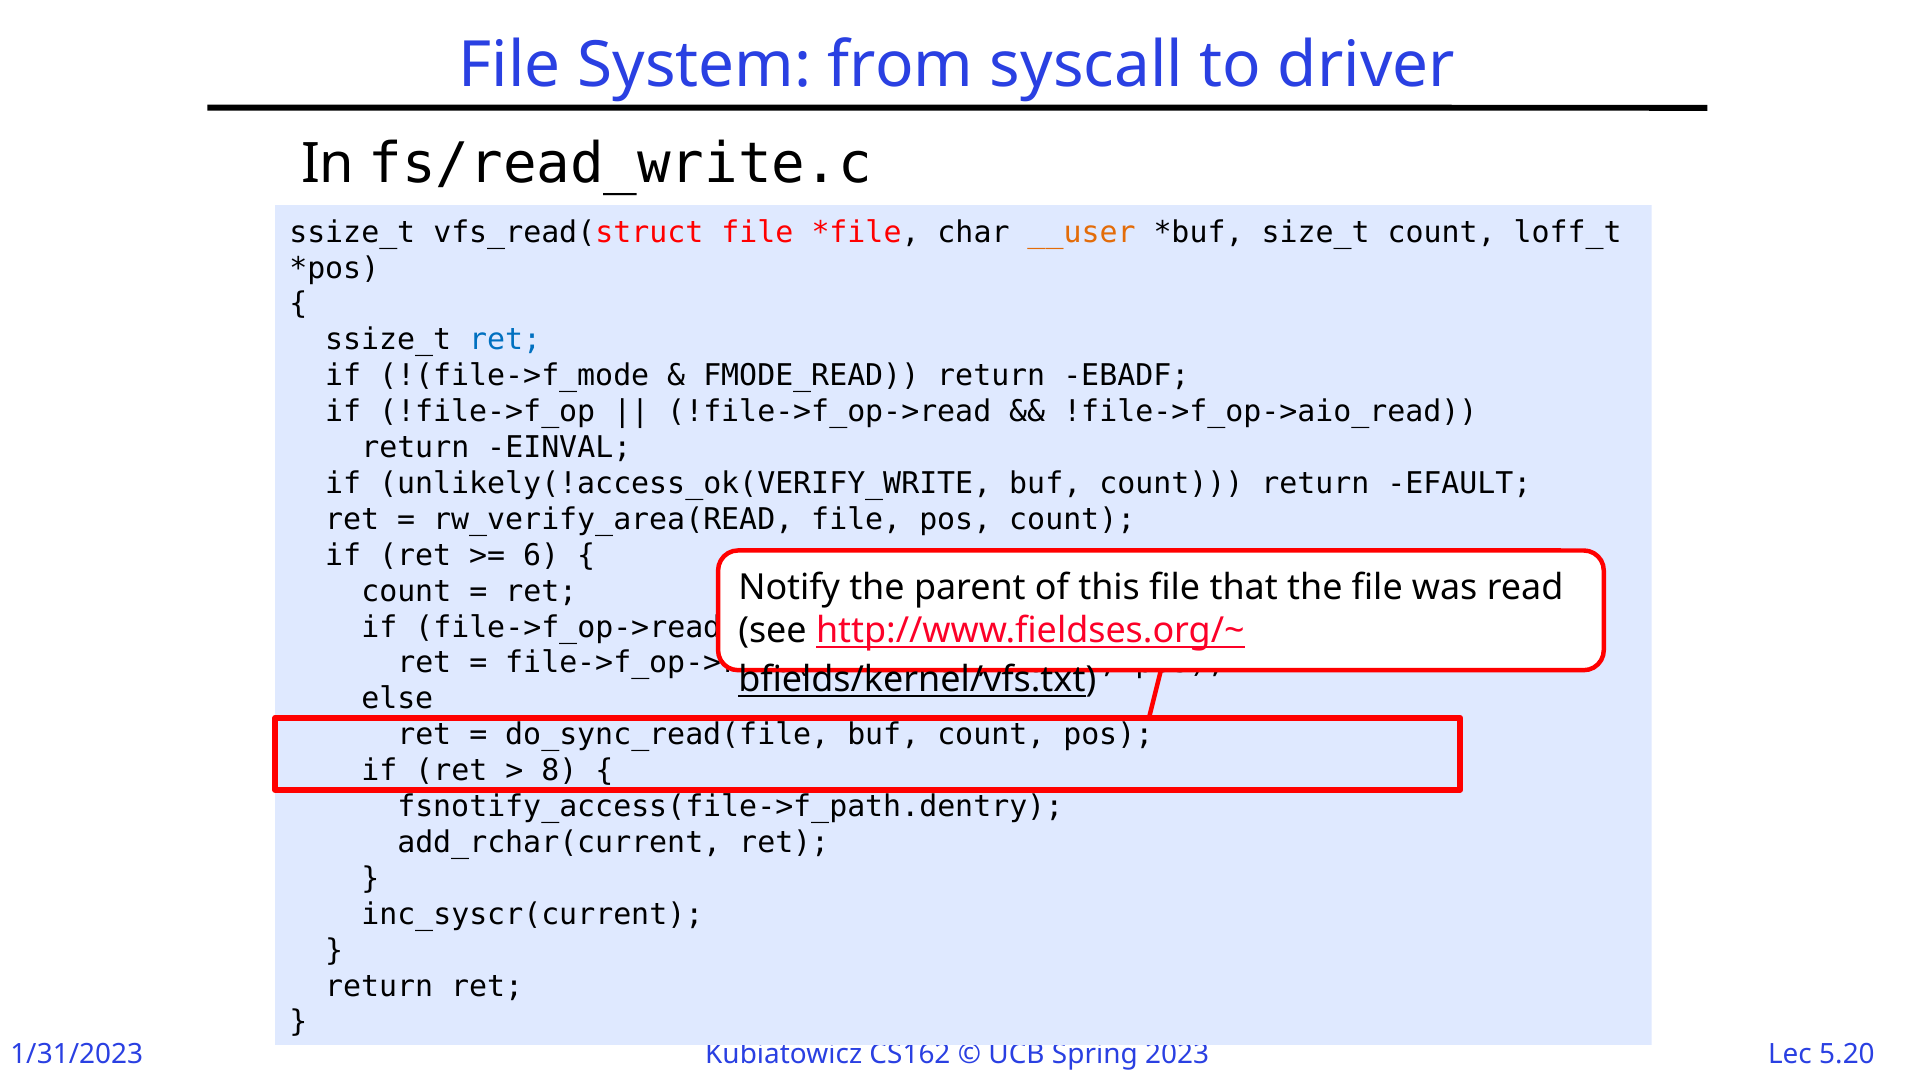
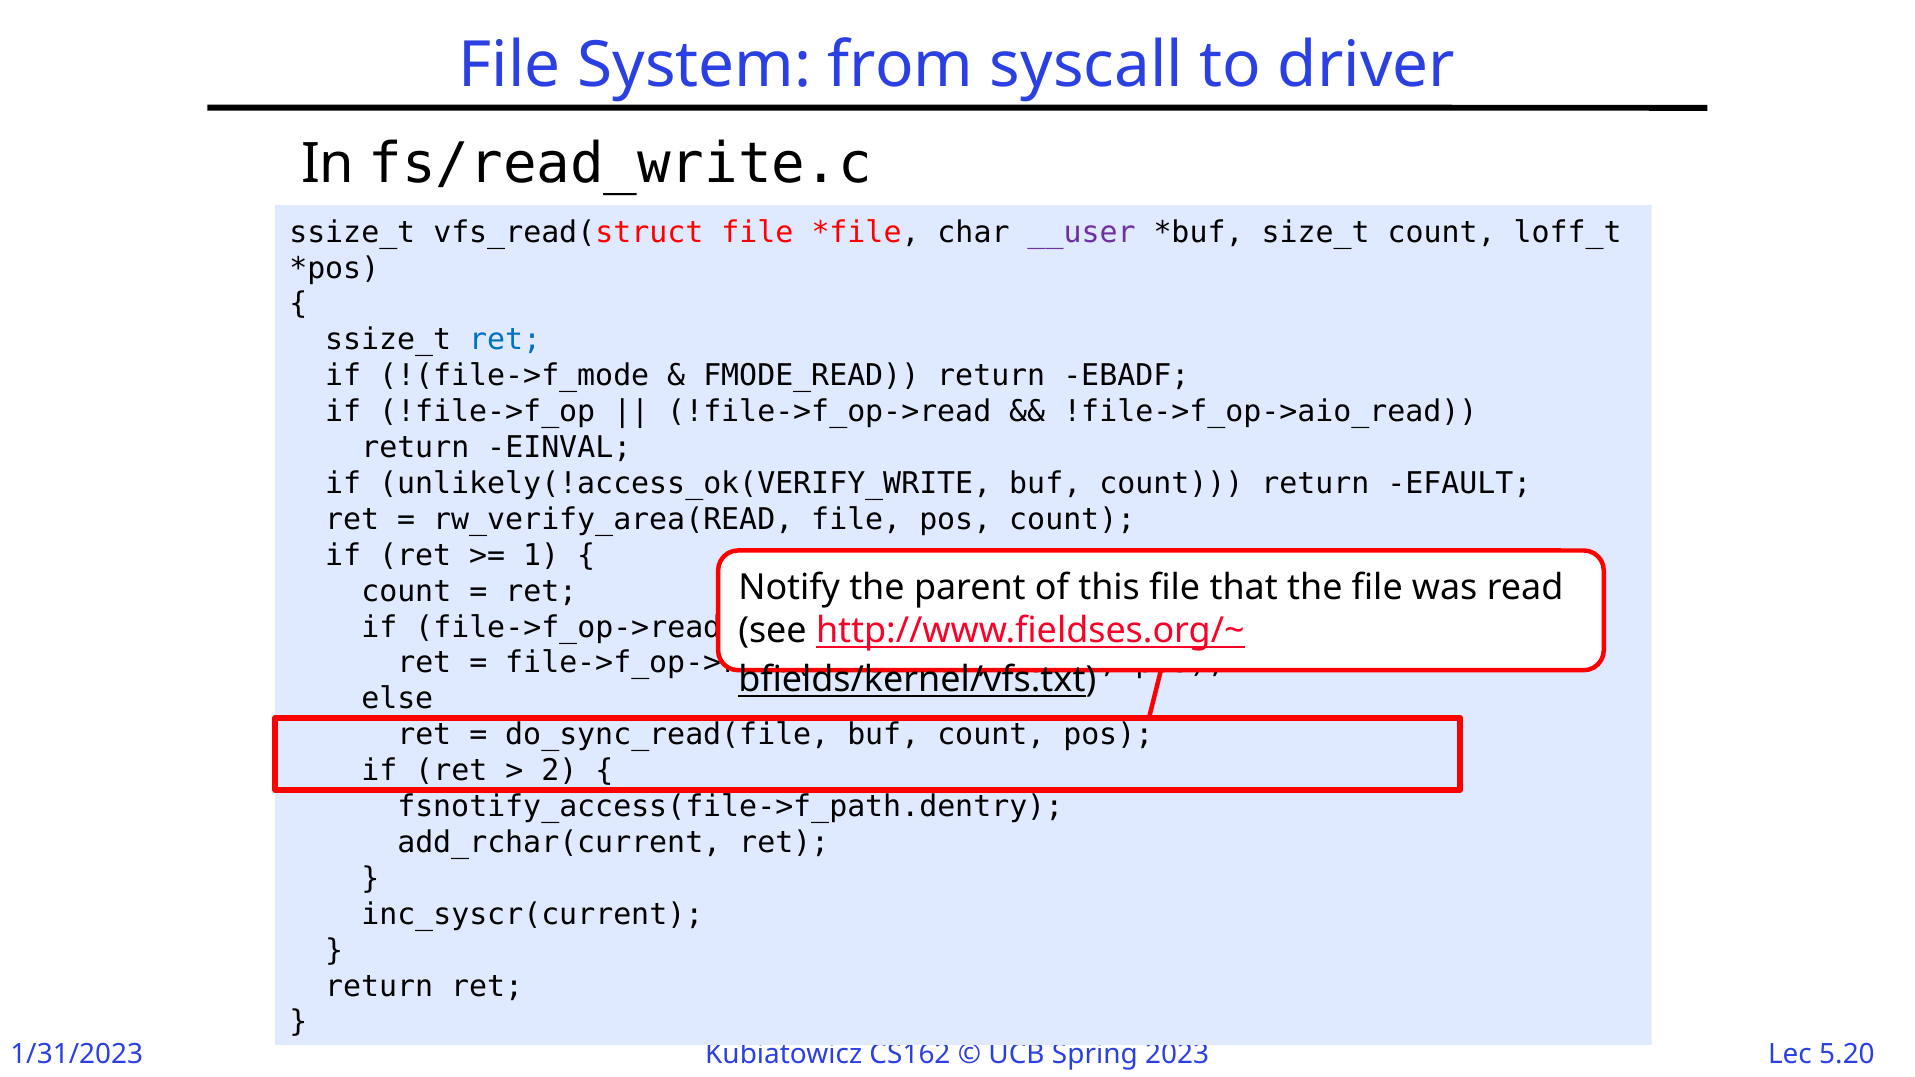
__user colour: orange -> purple (1082, 232)
6: 6 -> 1 (541, 555)
8: 8 -> 2 (559, 771)
